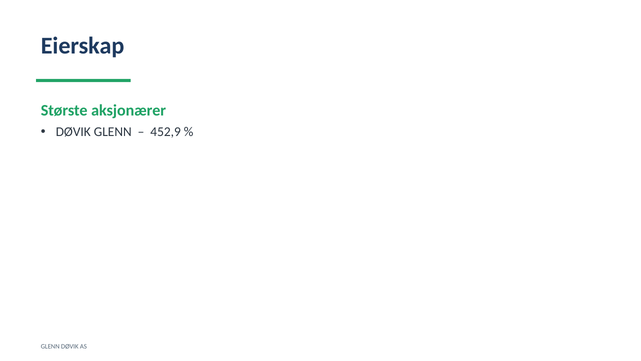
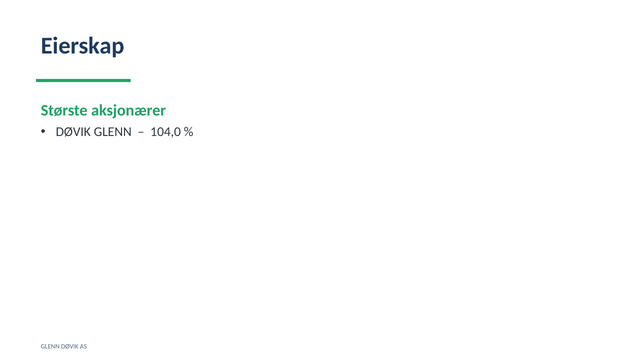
452,9: 452,9 -> 104,0 (166, 132)
